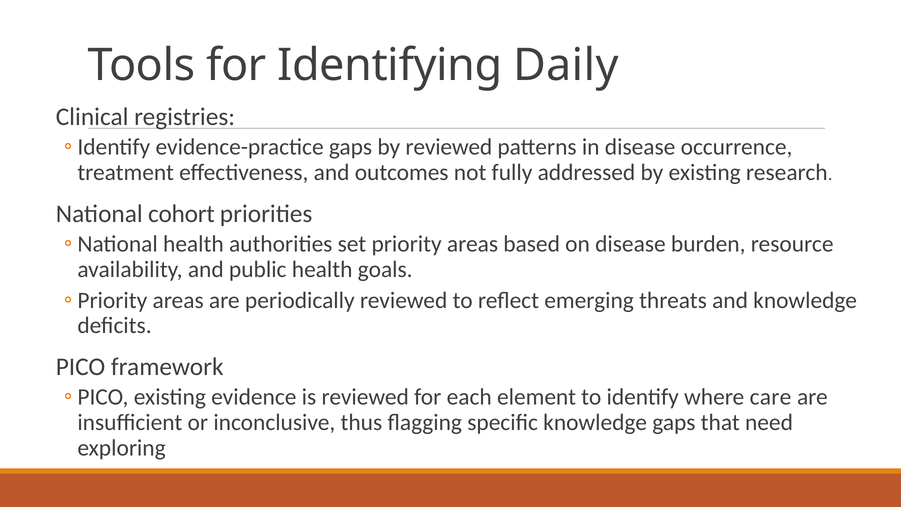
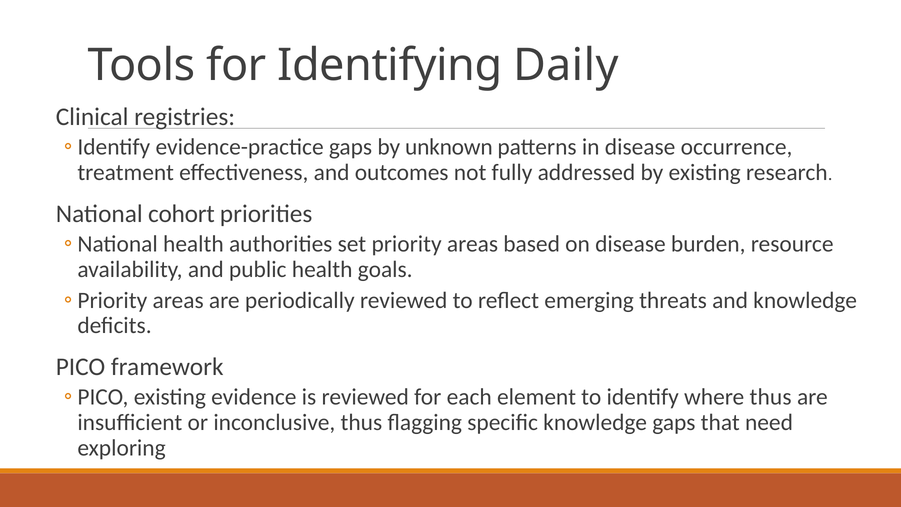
by reviewed: reviewed -> unknown (449, 147)
where care: care -> thus (771, 397)
